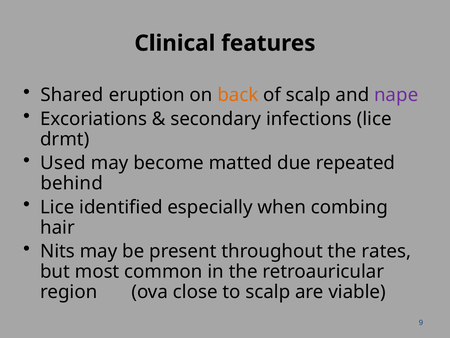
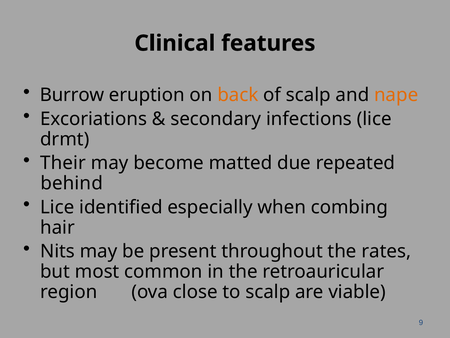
Shared: Shared -> Burrow (72, 95)
nape colour: purple -> orange (396, 95)
Used: Used -> Their (63, 163)
